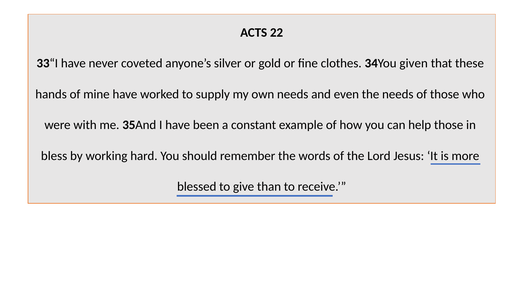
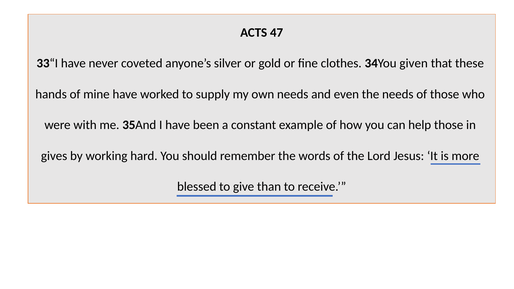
22: 22 -> 47 (277, 33)
bless: bless -> gives (54, 156)
